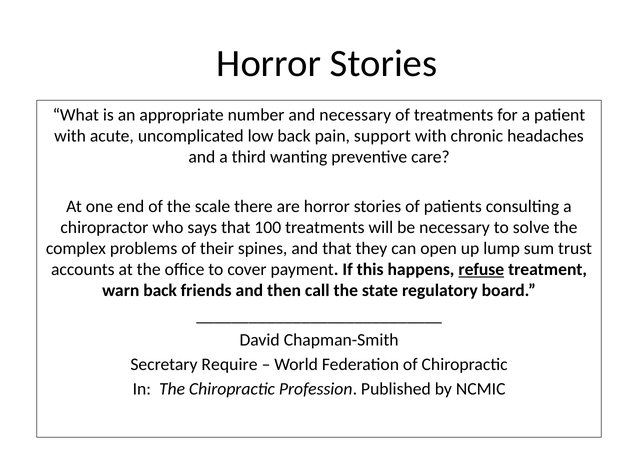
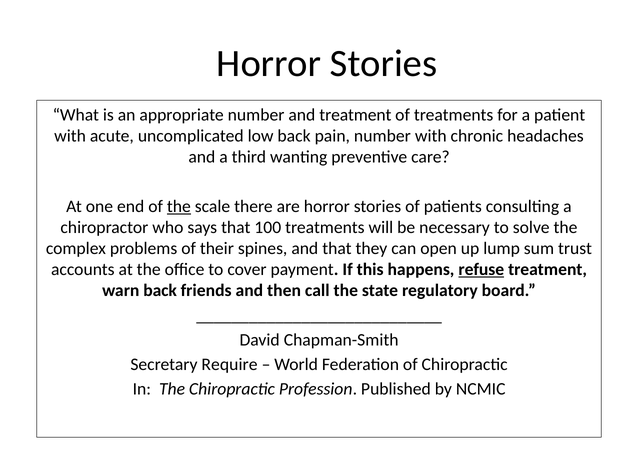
and necessary: necessary -> treatment (355, 115)
pain support: support -> number (382, 136)
the underline: none -> present (179, 207)
